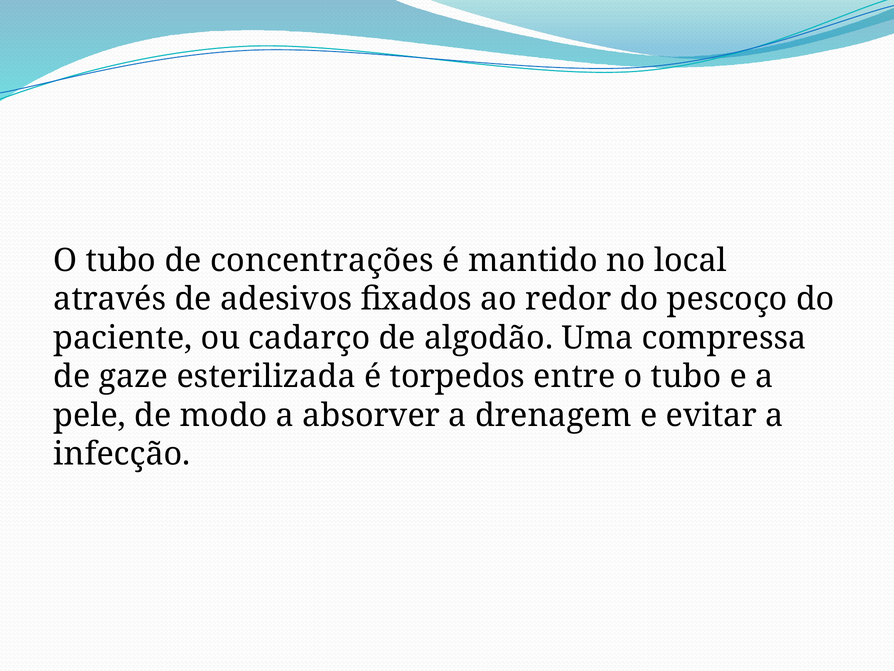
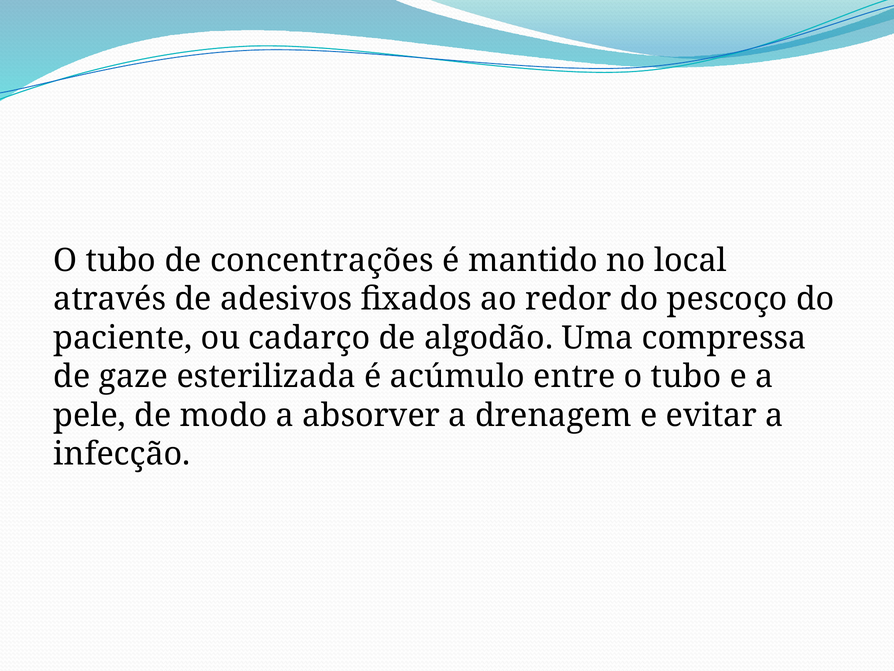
torpedos: torpedos -> acúmulo (457, 377)
